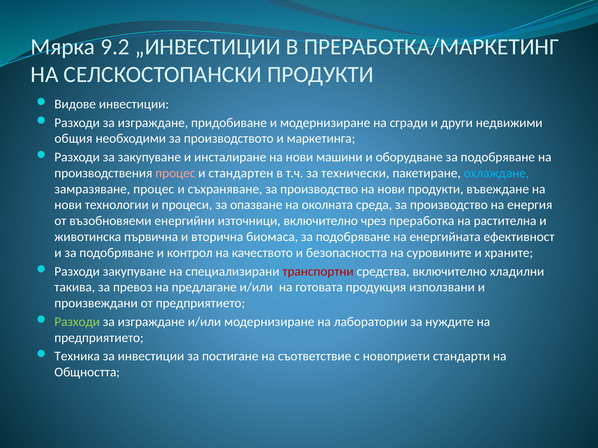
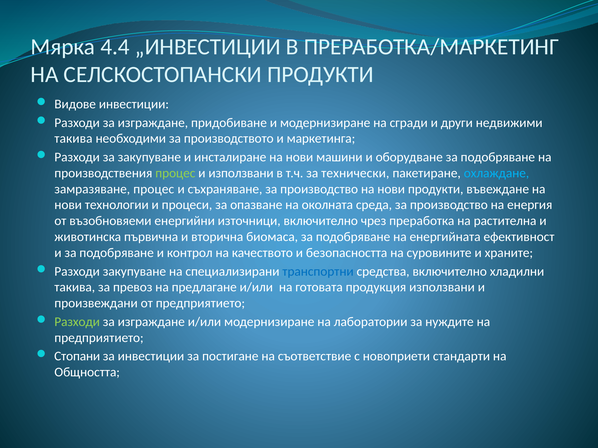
9.2: 9.2 -> 4.4 (115, 47)
общия: общия -> такива (73, 139)
процес colour: pink -> light green (175, 173)
и стандартен: стандартен -> използвани (241, 173)
транспортни colour: red -> blue (318, 272)
Техника: Техника -> Стопани (77, 357)
